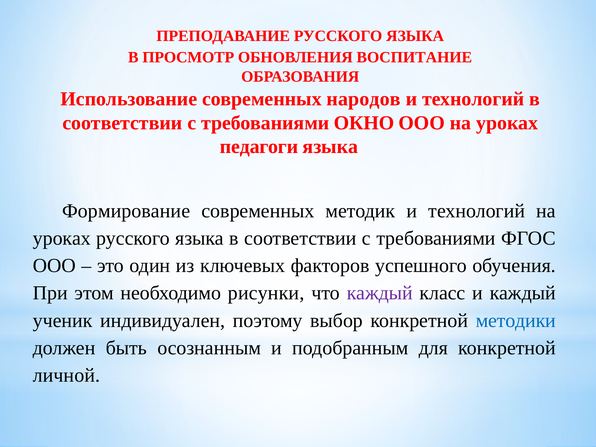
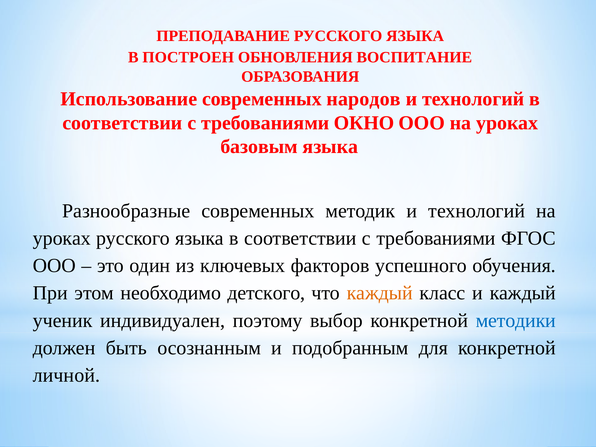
ПРОСМОТР: ПРОСМОТР -> ПОСТРОЕН (188, 57)
педагоги: педагоги -> базовым (259, 147)
Формирование: Формирование -> Разнообразные (126, 211)
рисунки: рисунки -> детского (266, 293)
каждый colour: purple -> orange (380, 293)
